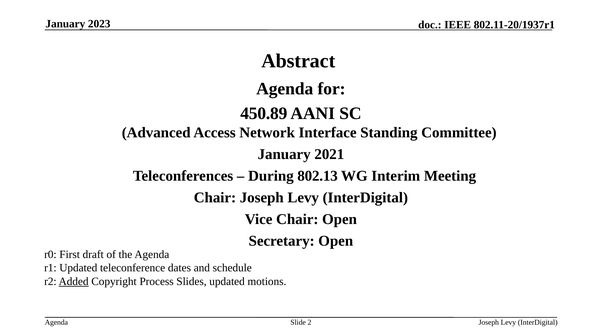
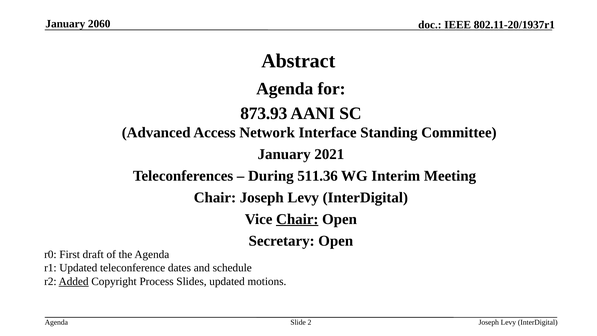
2023: 2023 -> 2060 (99, 24)
450.89: 450.89 -> 873.93 (264, 113)
802.13: 802.13 -> 511.36 (318, 176)
Chair underline: none -> present (297, 219)
